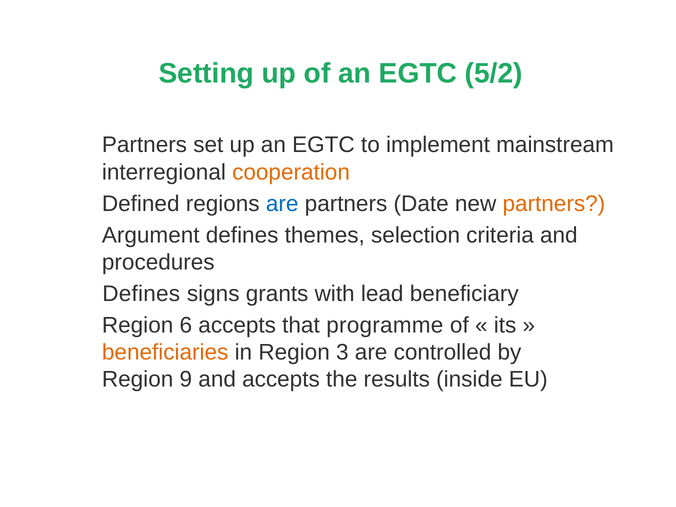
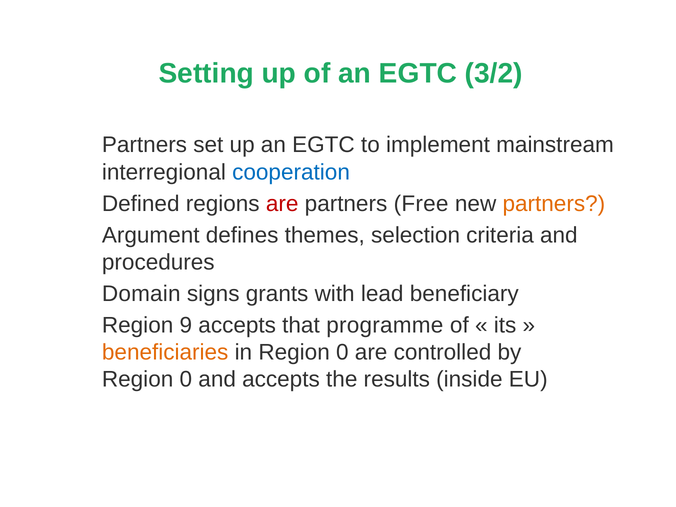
5/2: 5/2 -> 3/2 (494, 73)
cooperation colour: orange -> blue (291, 172)
are colour: blue -> red (282, 204)
Date: Date -> Free (421, 204)
Defines: Defines -> Domain (141, 294)
6: 6 -> 9 (186, 325)
in Region 3: 3 -> 0 (342, 352)
9: 9 -> 0 (186, 379)
